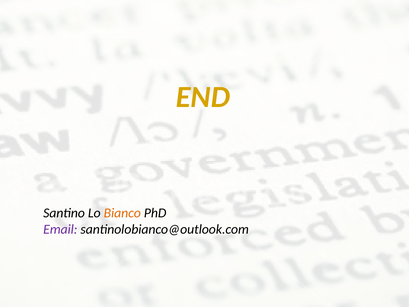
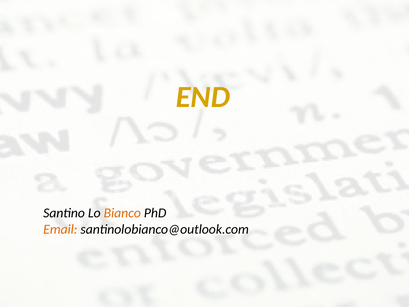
Email colour: purple -> orange (60, 229)
